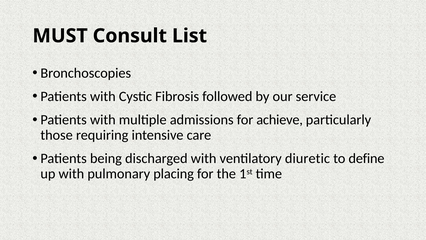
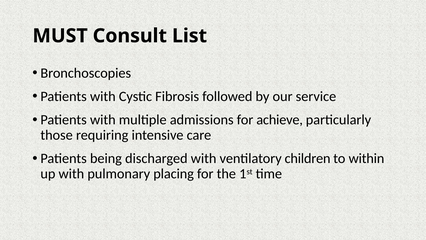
diuretic: diuretic -> children (308, 158)
define: define -> within (366, 158)
